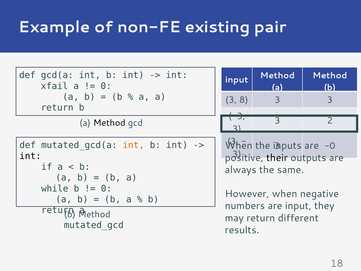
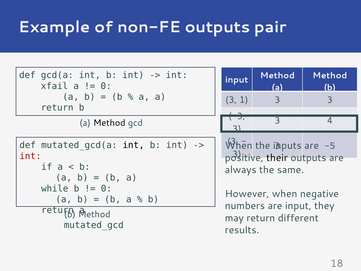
non-FE existing: existing -> outputs (217, 27)
8: 8 -> 1 (244, 100)
2: 2 -> 4 (330, 120)
int colour: orange -> black (133, 145)
-0: -0 -> -5 (330, 146)
int colour: black -> red (30, 156)
